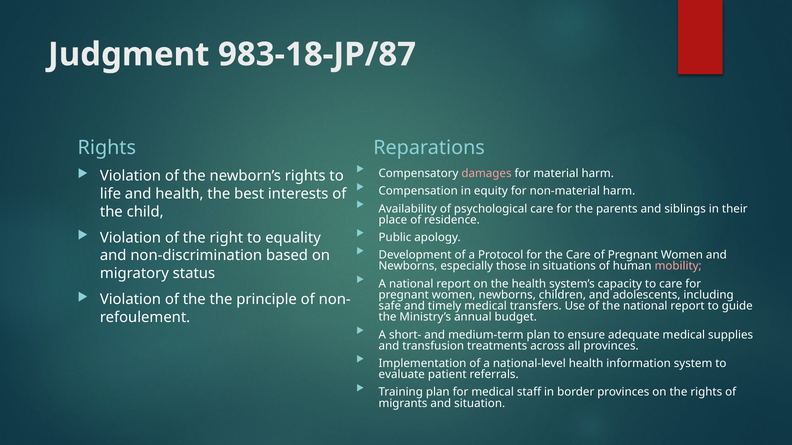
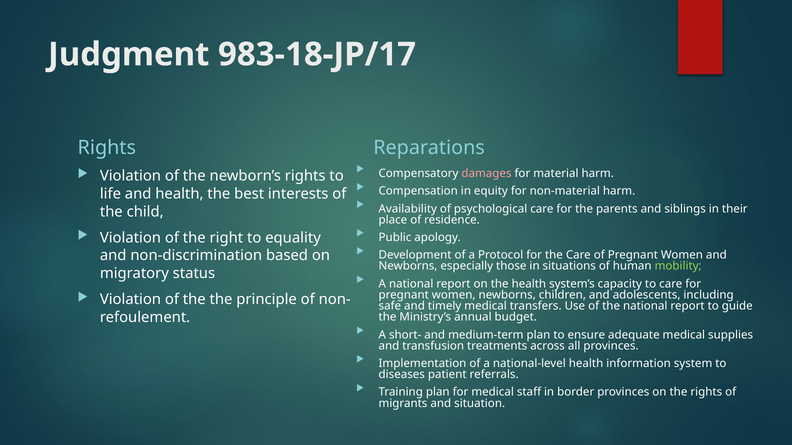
983-18-JP/87: 983-18-JP/87 -> 983-18-JP/17 (317, 54)
mobility colour: pink -> light green (678, 266)
evaluate: evaluate -> diseases (402, 375)
